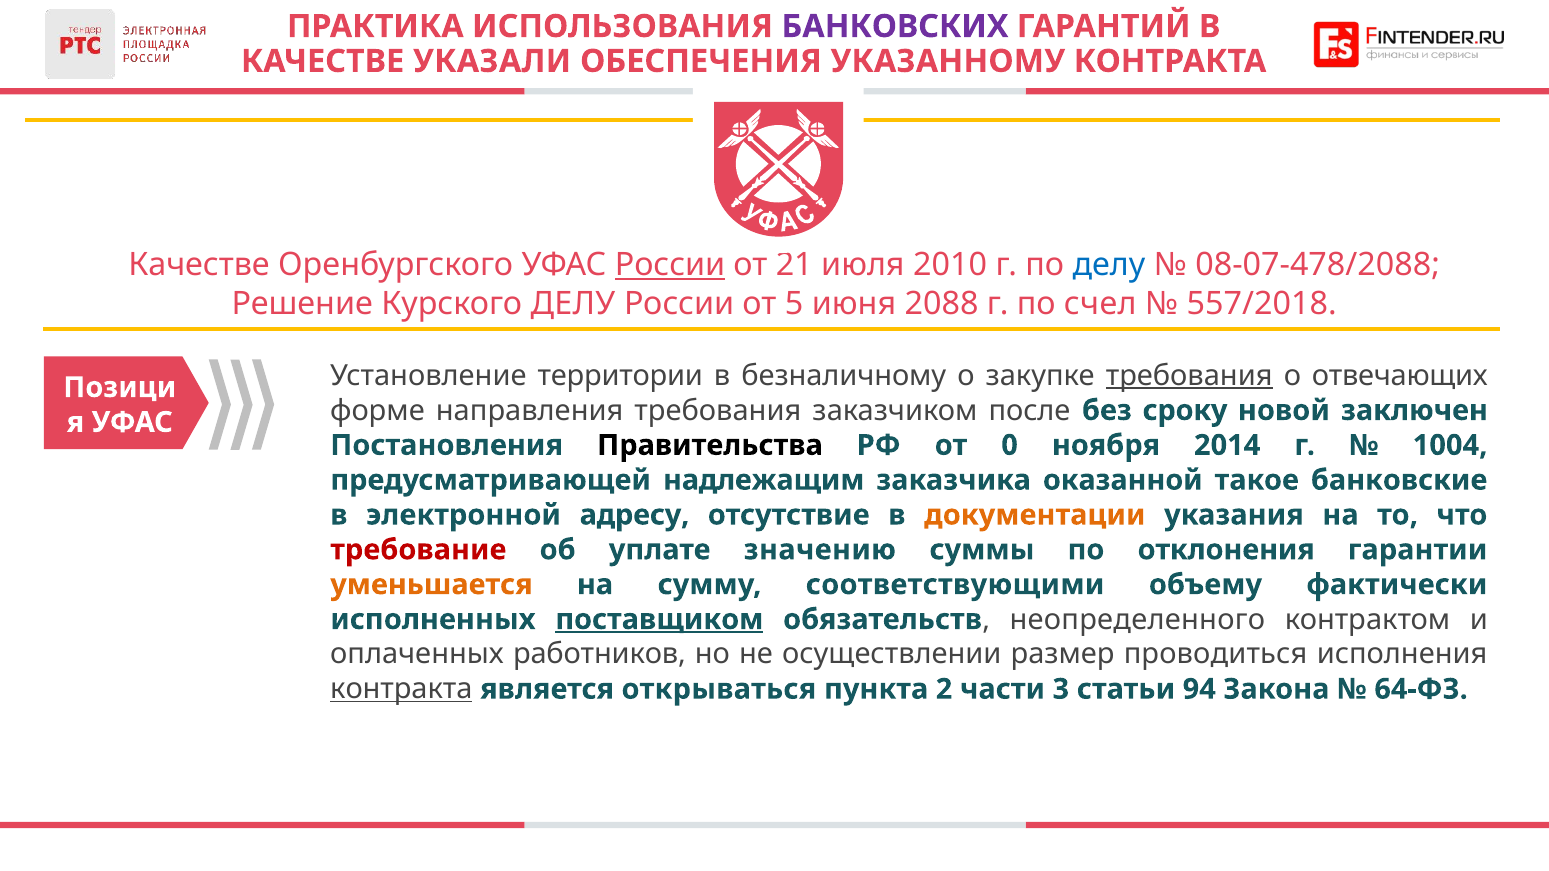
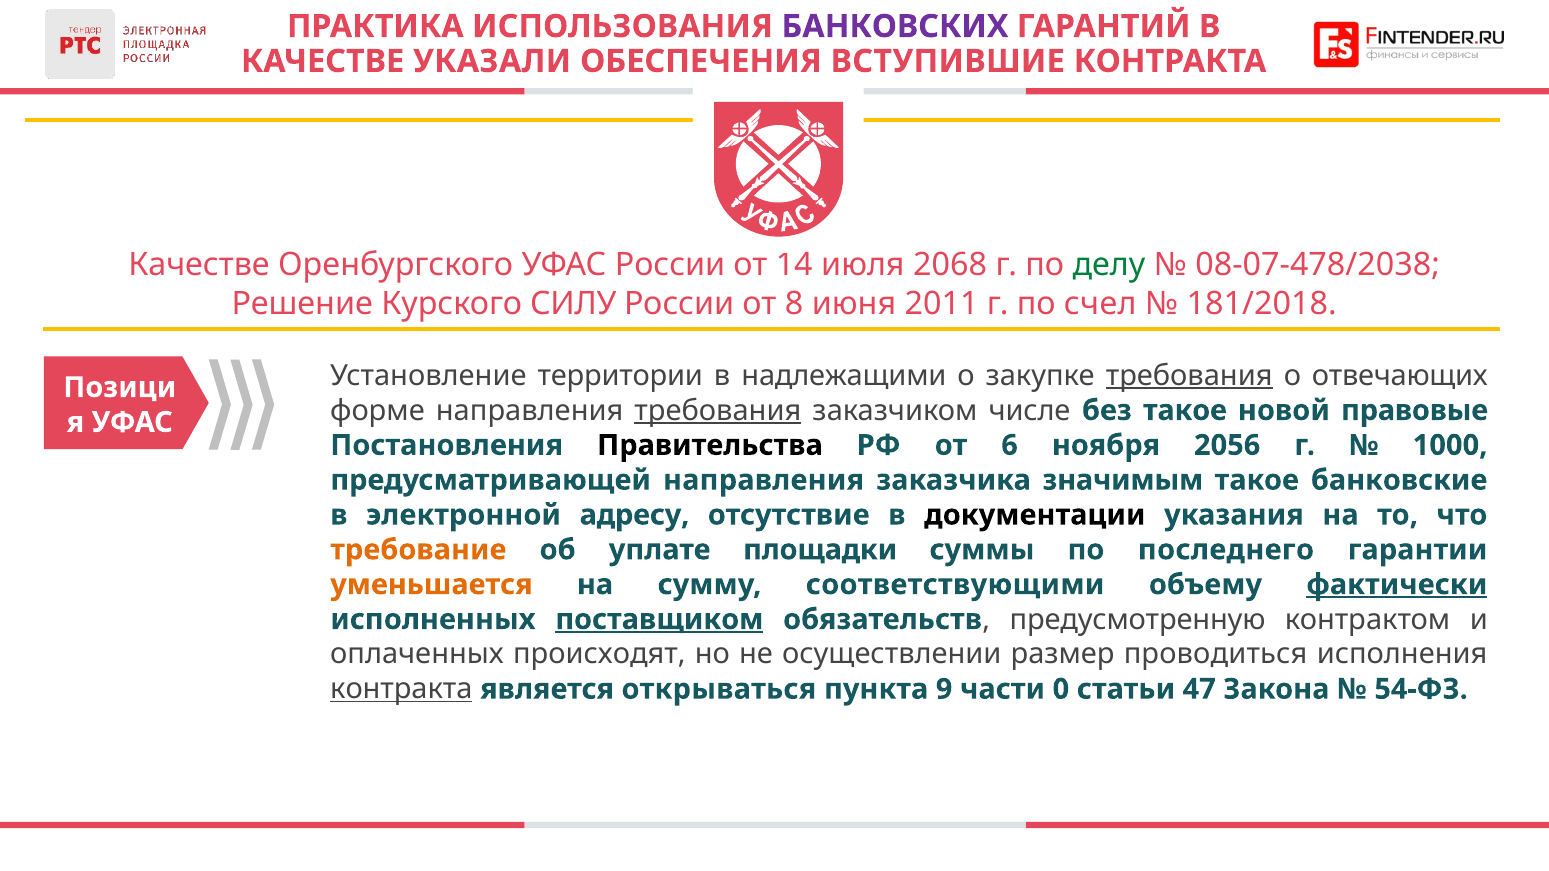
УКАЗАННОМУ: УКАЗАННОМУ -> ВСТУПИВШИЕ (948, 61)
России underline: present -> none (670, 265)
21: 21 -> 14 (794, 265)
2010: 2010 -> 2068 (950, 265)
делу colour: blue -> green (1109, 265)
08-07-478/2088: 08-07-478/2088 -> 08-07-478/2038 (1318, 265)
Курского ДЕЛУ: ДЕЛУ -> СИЛУ (573, 304)
5: 5 -> 8 (794, 304)
2088: 2088 -> 2011 (942, 304)
557/2018: 557/2018 -> 181/2018 (1262, 304)
безналичному: безналичному -> надлежащими (844, 376)
требования underline: none -> present (718, 411)
после: после -> числе (1030, 411)
без сроку: сроку -> такое (1185, 411)
заключен: заключен -> правовые (1415, 411)
0: 0 -> 6 (1010, 445)
2014: 2014 -> 2056 (1227, 445)
1004: 1004 -> 1000 (1450, 445)
предусматривающей надлежащим: надлежащим -> направления (764, 480)
оказанной: оказанной -> значимым (1123, 480)
документации colour: orange -> black (1035, 515)
требование colour: red -> orange (418, 550)
значению: значению -> площадки (820, 550)
отклонения: отклонения -> последнего (1226, 550)
фактически underline: none -> present (1397, 585)
неопределенного: неопределенного -> предусмотренную (1138, 620)
работников: работников -> происходят (599, 655)
2: 2 -> 9 (944, 689)
3: 3 -> 0 (1061, 689)
94: 94 -> 47 (1199, 689)
64-ФЗ: 64-ФЗ -> 54-ФЗ (1421, 689)
